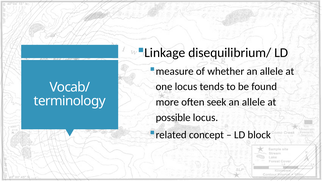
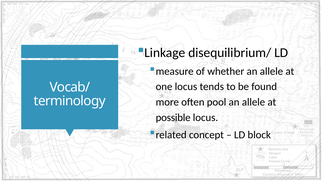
seek: seek -> pool (217, 102)
